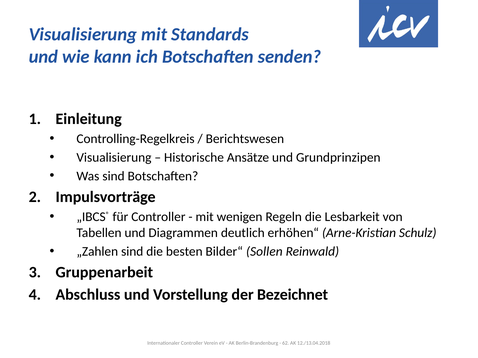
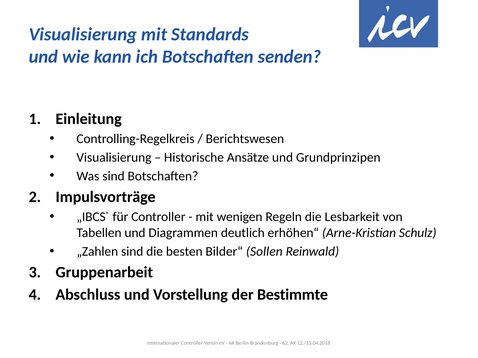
Bezeichnet: Bezeichnet -> Bestimmte (293, 295)
